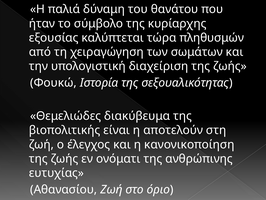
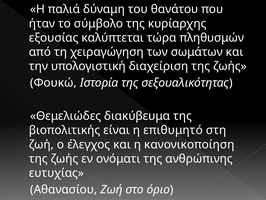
αποτελούν: αποτελούν -> επιθυμητό (173, 130)
